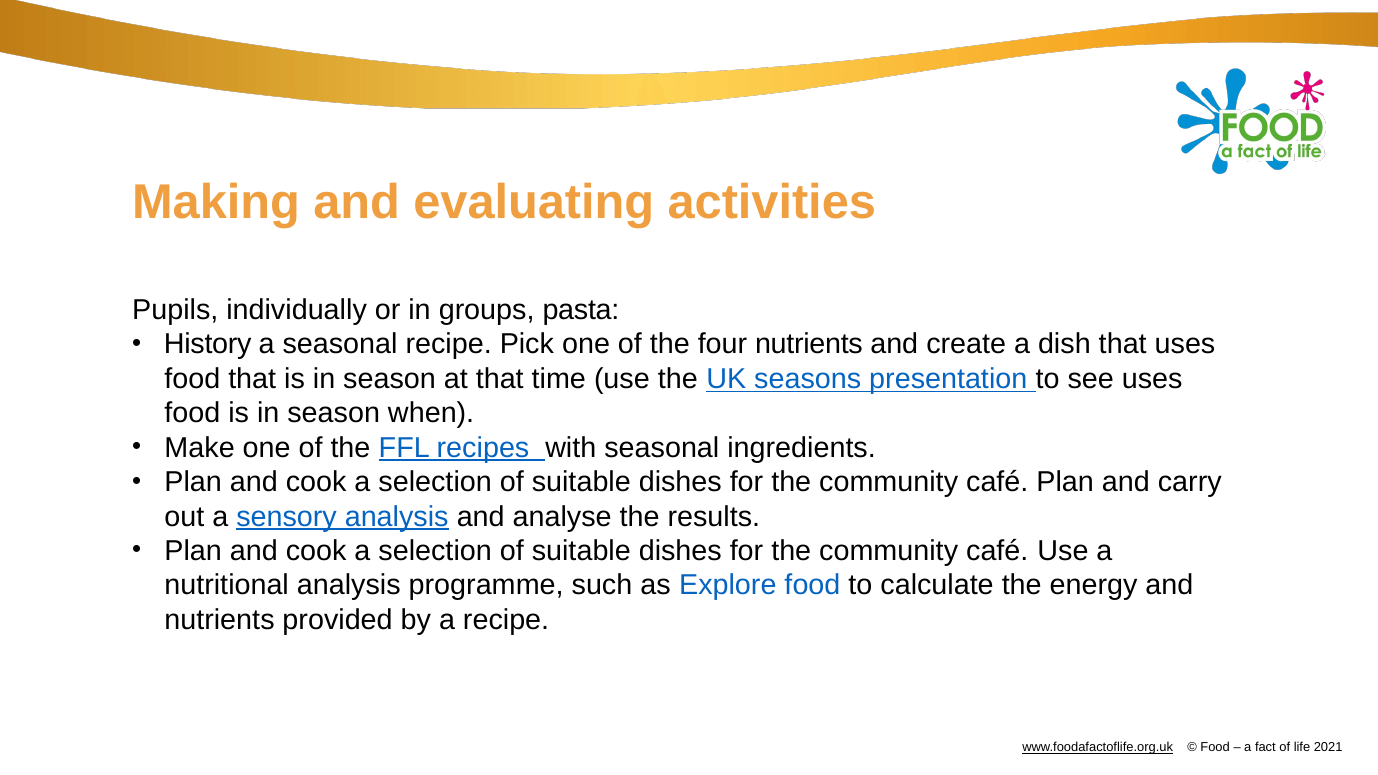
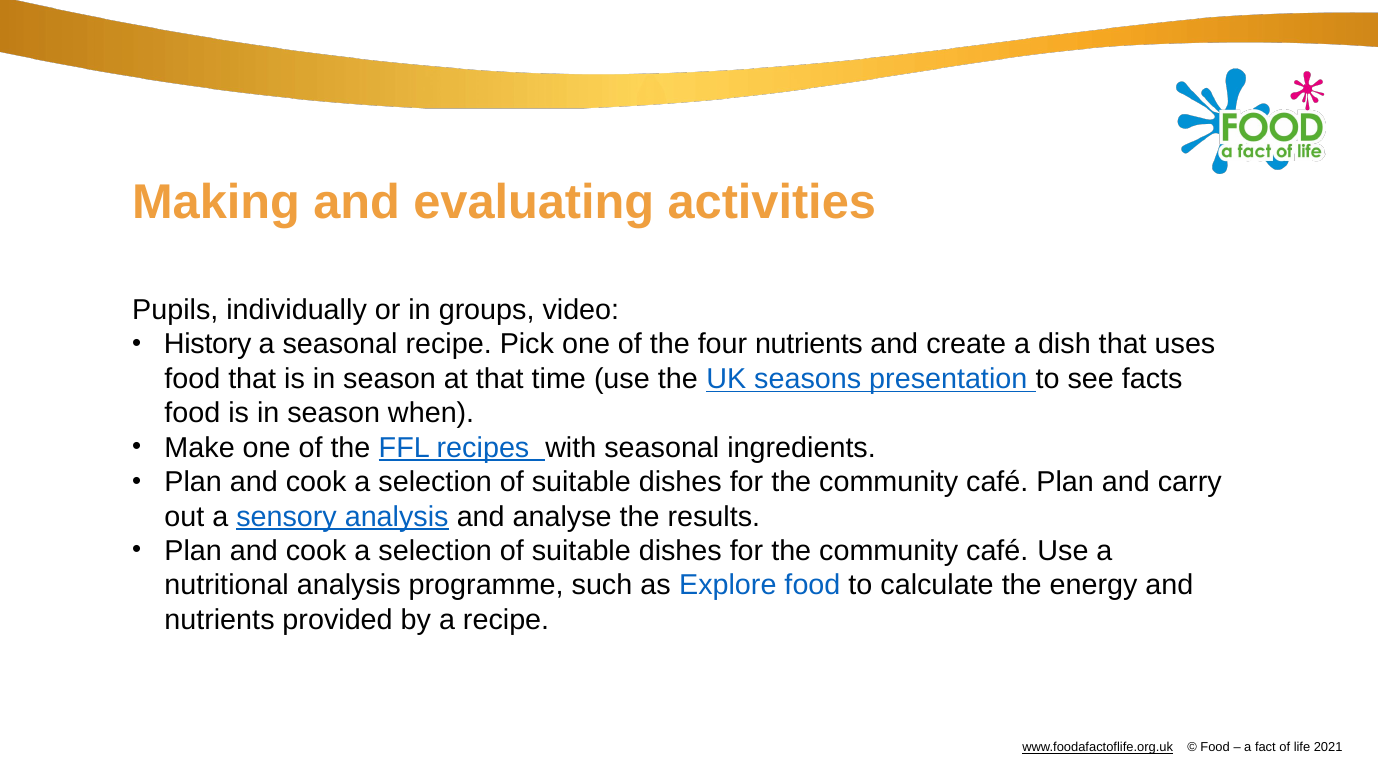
pasta: pasta -> video (581, 310)
see uses: uses -> facts (1152, 379)
